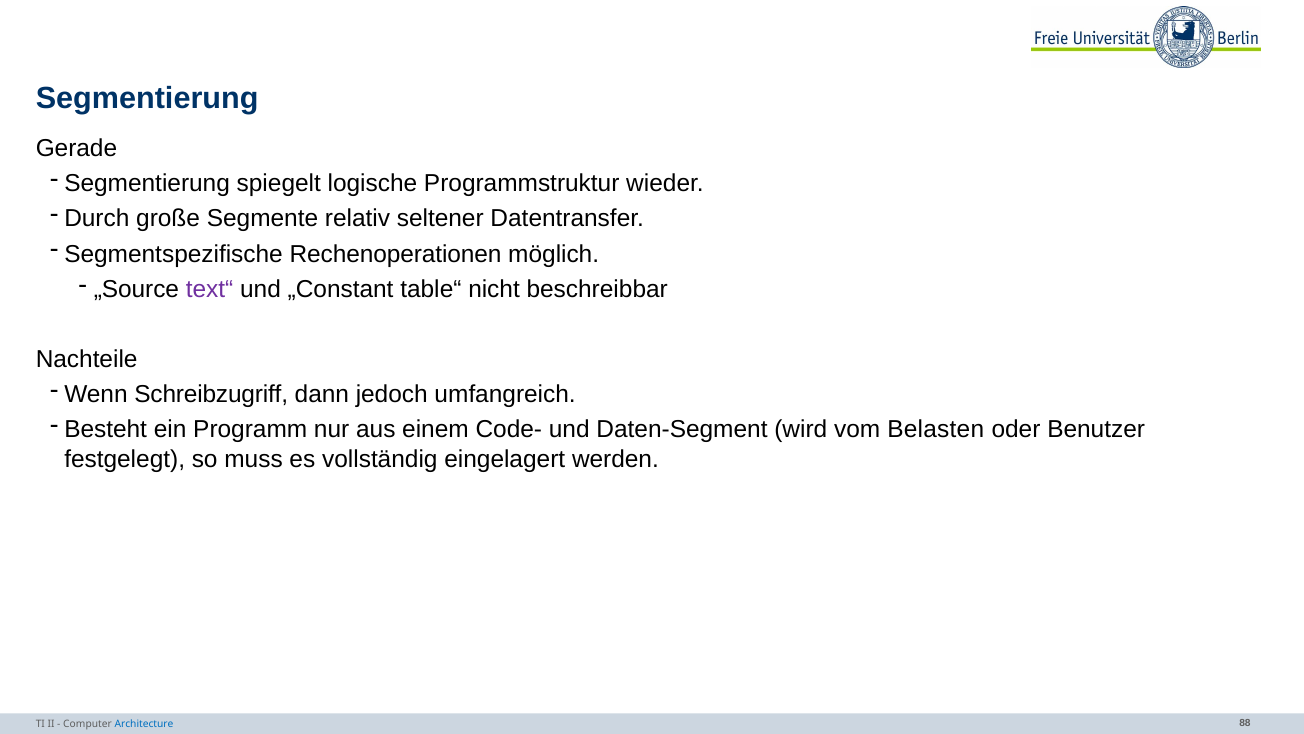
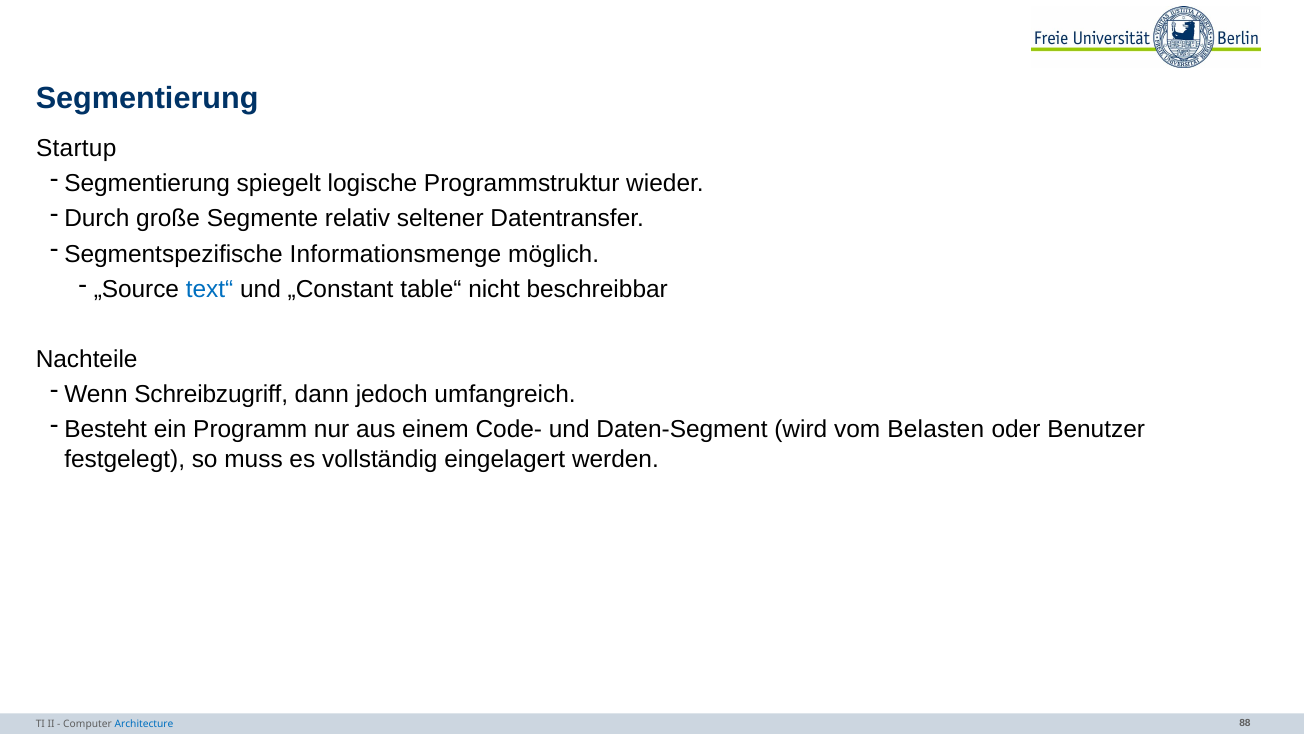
Gerade: Gerade -> Startup (76, 149)
Rechenoperationen: Rechenoperationen -> Informationsmenge (395, 254)
text“ colour: purple -> blue (210, 289)
